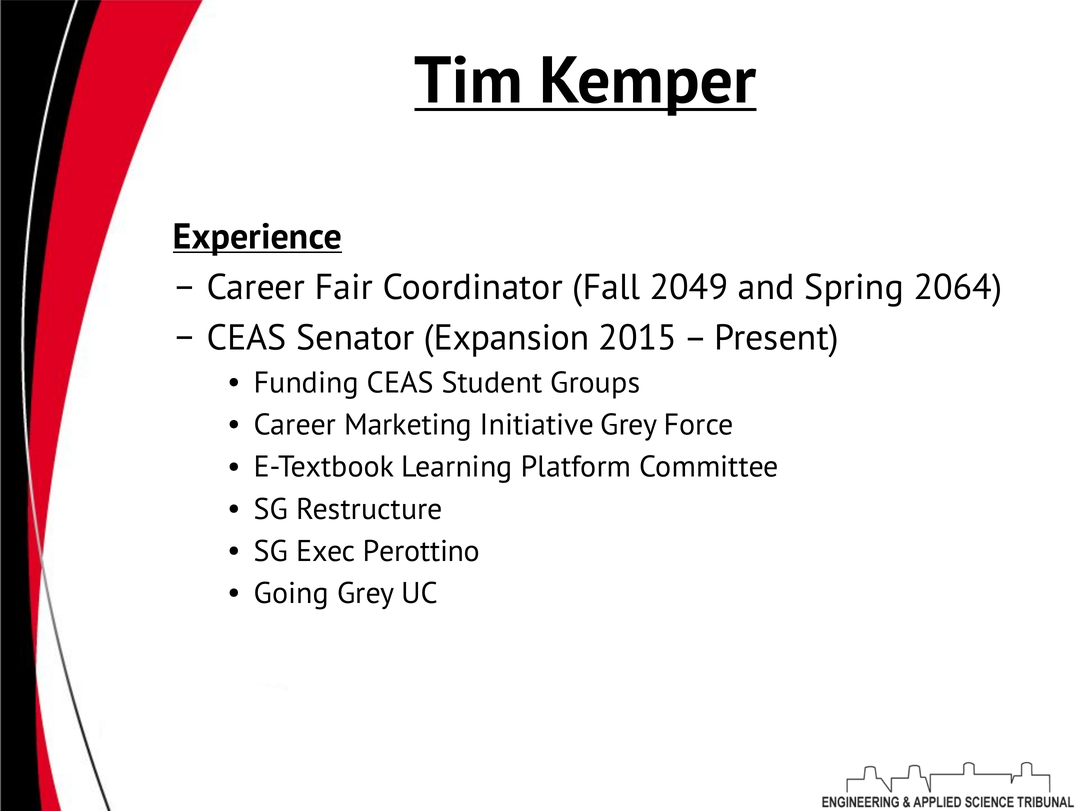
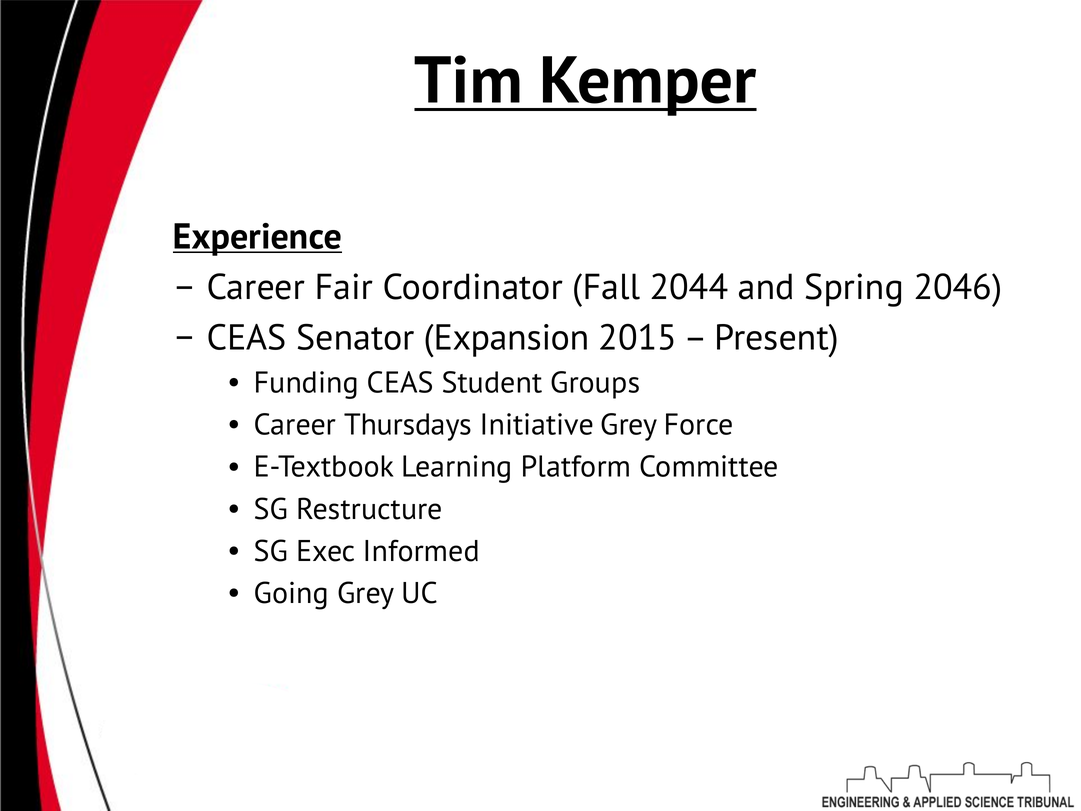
2049: 2049 -> 2044 (689, 287)
2064: 2064 -> 2046 (958, 287)
Marketing: Marketing -> Thursdays (408, 425)
Perottino: Perottino -> Informed (421, 551)
